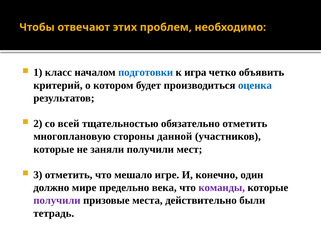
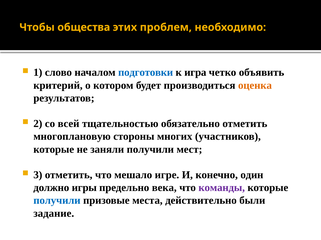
отвечают: отвечают -> общества (84, 27)
класс: класс -> слово (58, 73)
оценка colour: blue -> orange (255, 86)
данной: данной -> многих (175, 137)
мире: мире -> игры (84, 188)
получили colour: purple -> blue (57, 201)
тетрадь: тетрадь -> задание (54, 214)
